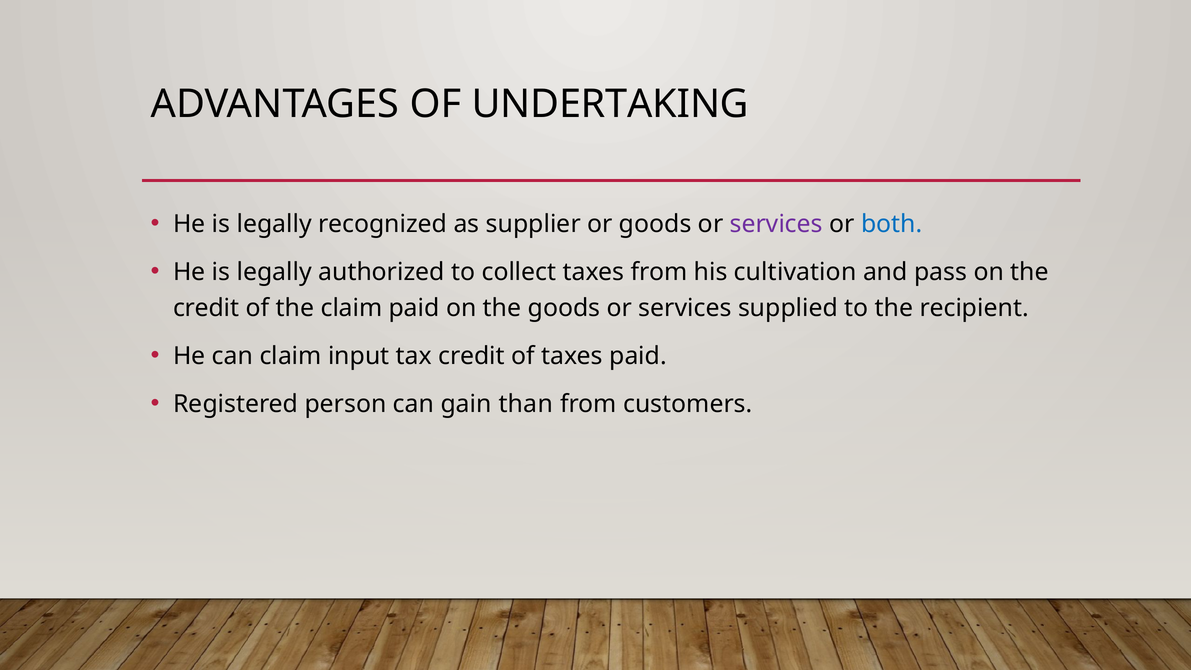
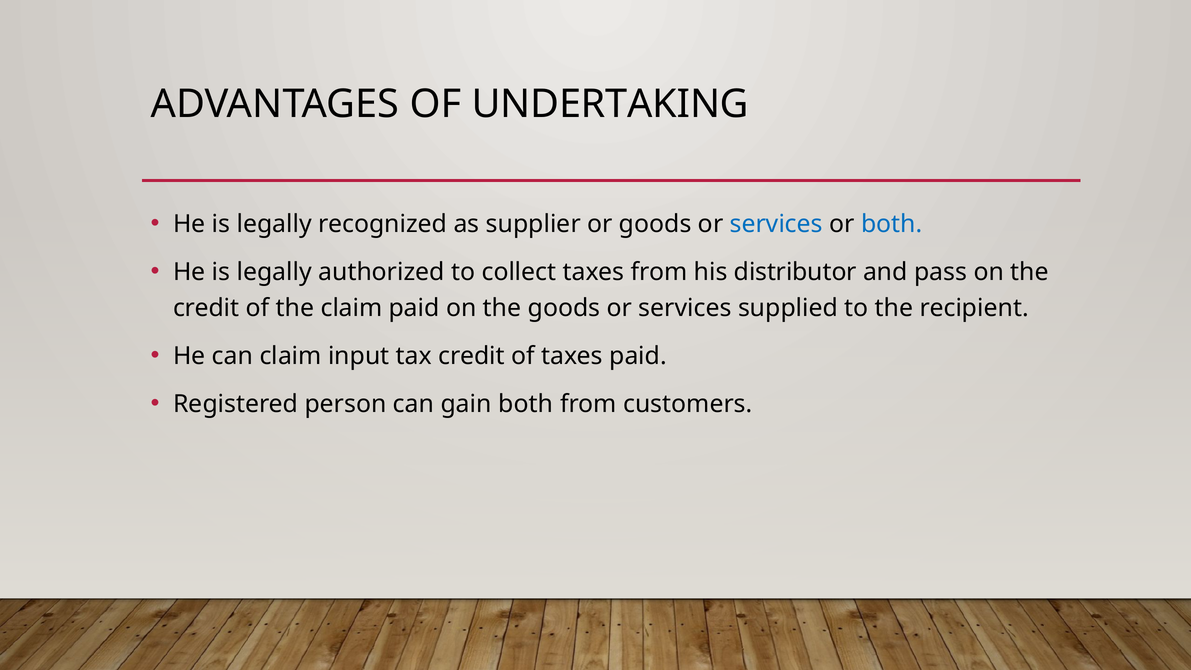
services colour: purple -> blue (776, 224)
cultivation: cultivation -> distributor (795, 272)
gain than: than -> both (526, 404)
